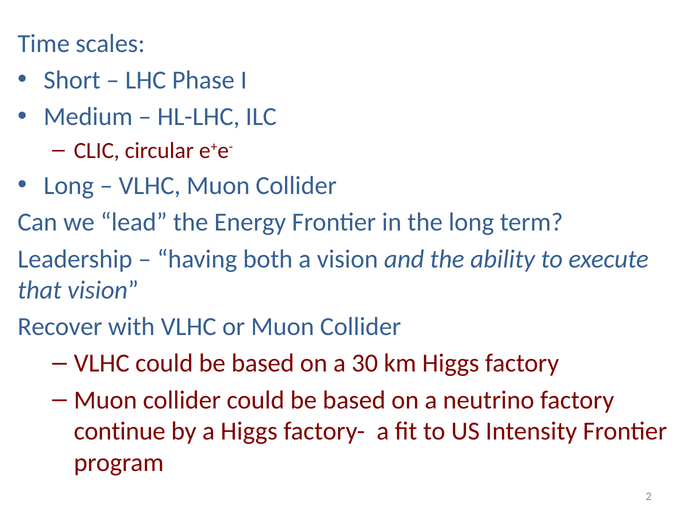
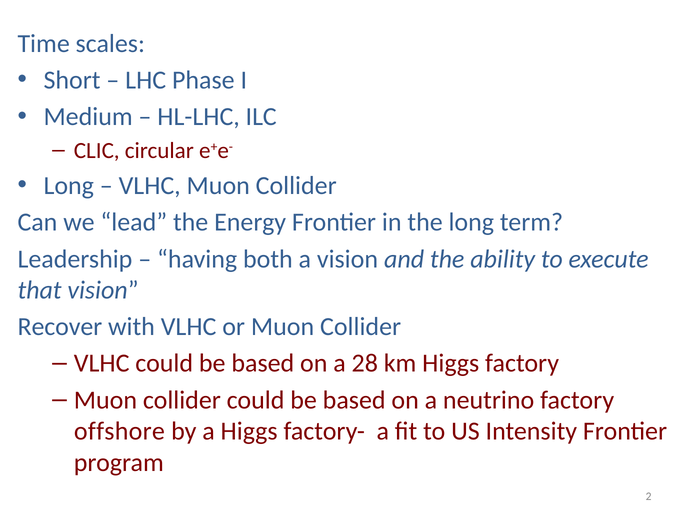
30: 30 -> 28 (365, 363)
continue: continue -> offshore (119, 431)
